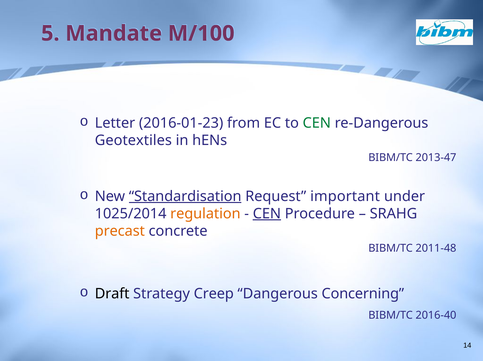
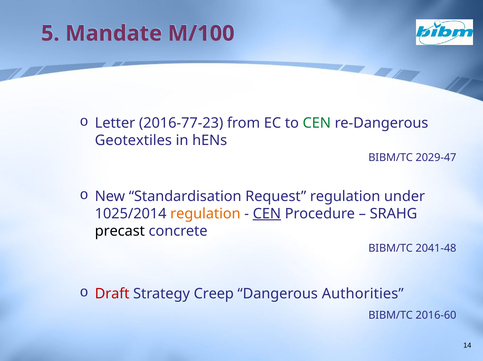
2016-01-23: 2016-01-23 -> 2016-77-23 (181, 123)
2013-47: 2013-47 -> 2029-47 (436, 158)
Standardisation underline: present -> none (185, 196)
Request important: important -> regulation (345, 196)
precast colour: orange -> black (120, 231)
2011-48: 2011-48 -> 2041-48 (436, 248)
Draft colour: black -> red (112, 294)
Concerning: Concerning -> Authorities (363, 294)
2016-40: 2016-40 -> 2016-60 (436, 315)
